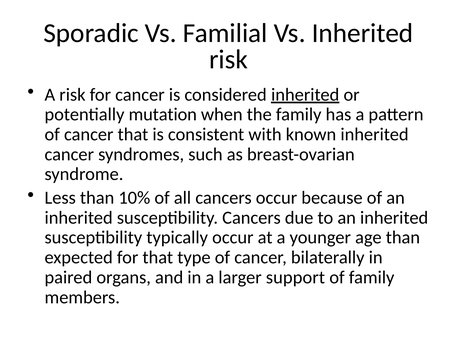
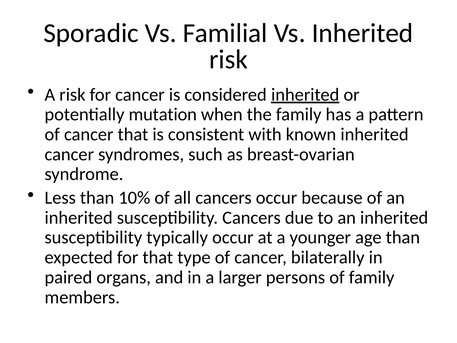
support: support -> persons (296, 277)
